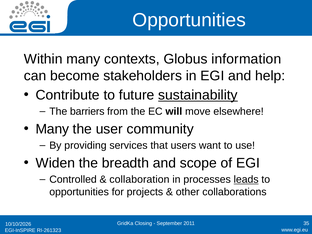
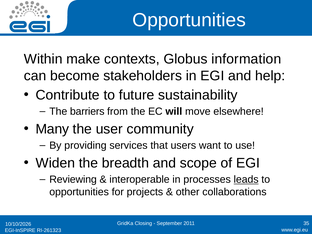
Within many: many -> make (83, 59)
sustainability underline: present -> none (198, 95)
Controlled: Controlled -> Reviewing (73, 179)
collaboration: collaboration -> interoperable (140, 179)
